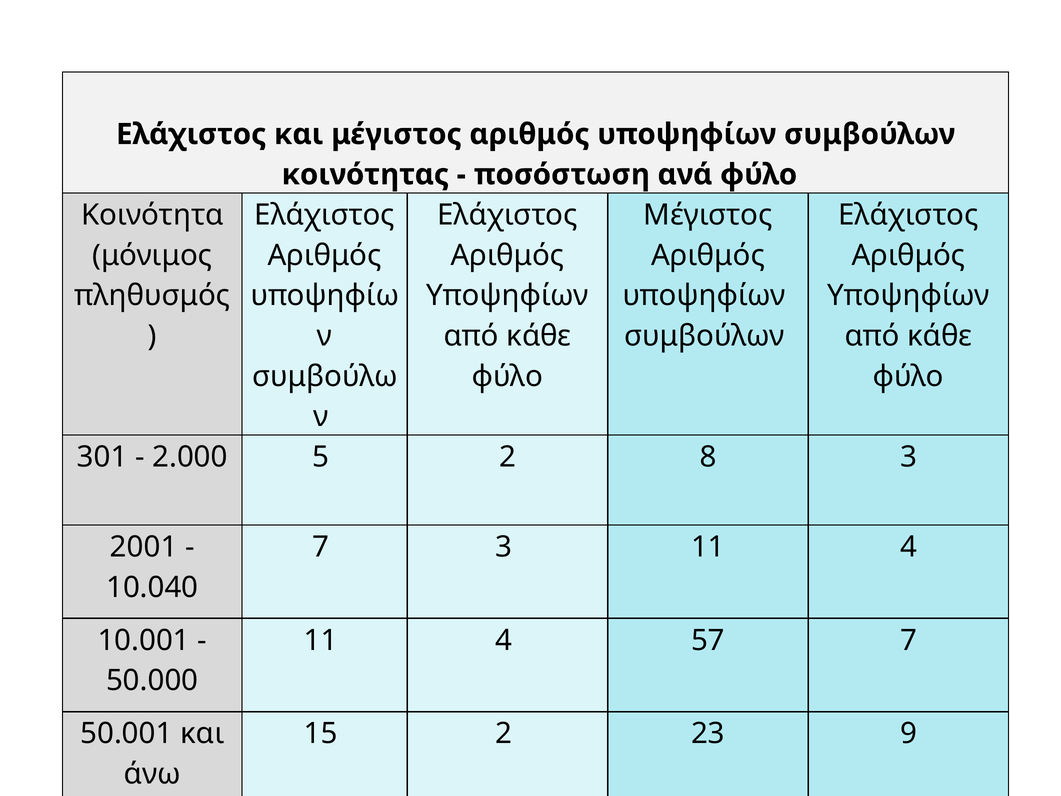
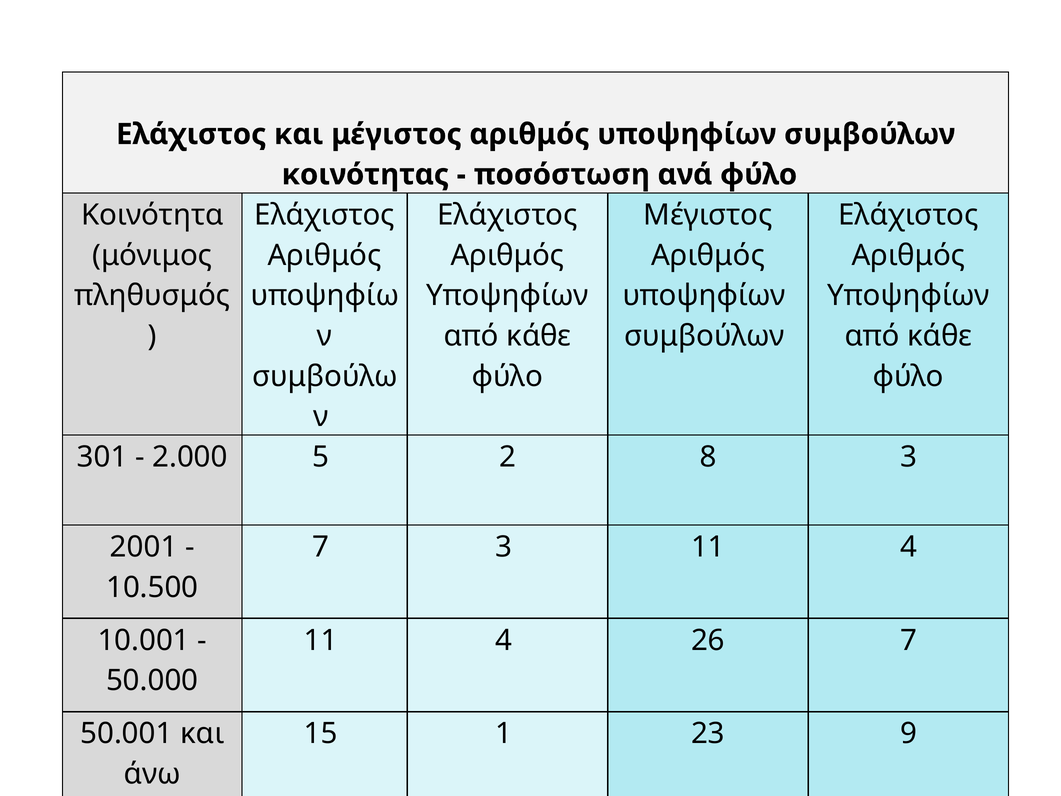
10.040: 10.040 -> 10.500 (152, 587)
57: 57 -> 26 (708, 640)
15 2: 2 -> 1 (504, 733)
